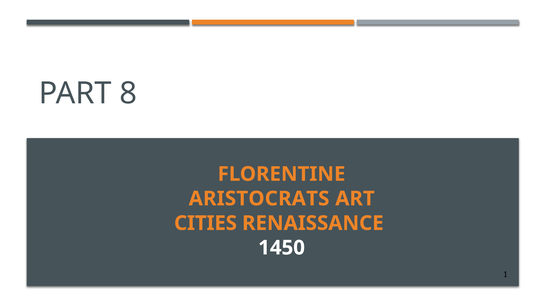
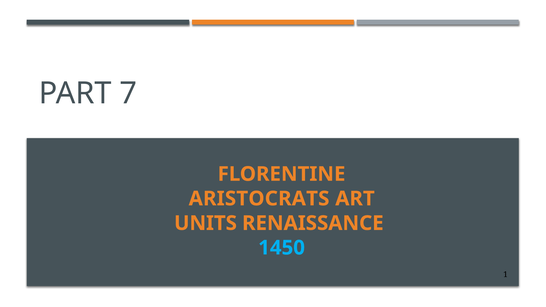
8: 8 -> 7 (128, 93)
CITIES: CITIES -> UNITS (205, 223)
1450 colour: white -> light blue (282, 248)
